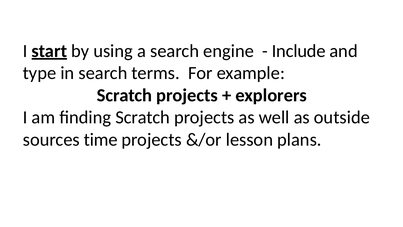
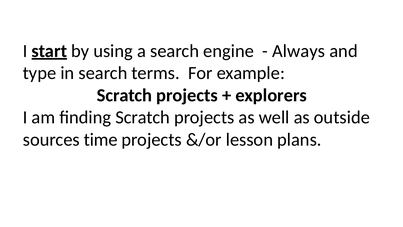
Include: Include -> Always (299, 51)
